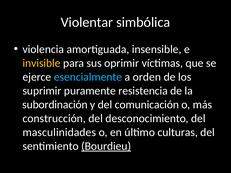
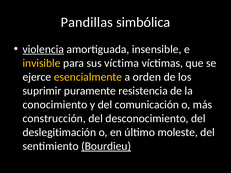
Violentar: Violentar -> Pandillas (87, 22)
violencia underline: none -> present (43, 49)
oprimir: oprimir -> víctima (122, 63)
esencialmente colour: light blue -> yellow (88, 77)
subordinación: subordinación -> conocimiento (55, 105)
masculinidades: masculinidades -> deslegitimación (59, 132)
culturas: culturas -> moleste (178, 132)
